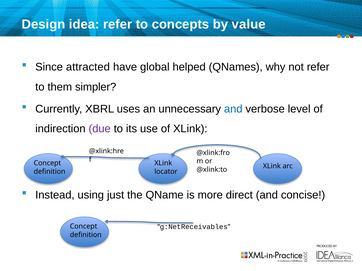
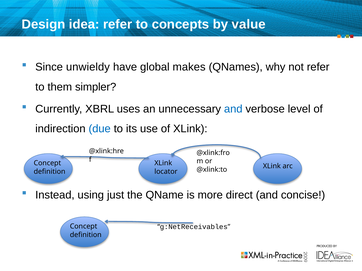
attracted: attracted -> unwieldy (88, 67)
helped: helped -> makes (189, 67)
due colour: purple -> blue (100, 129)
